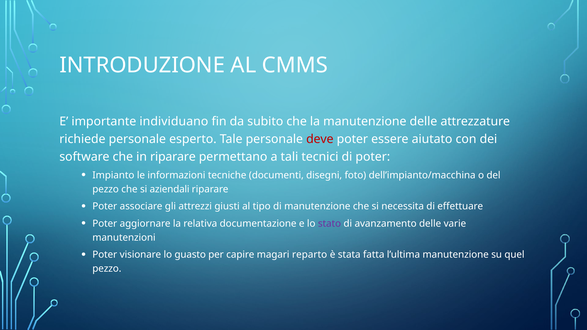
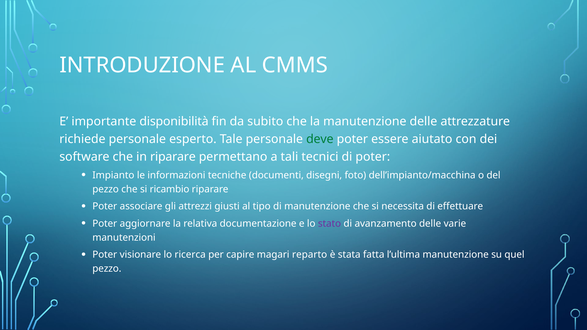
individuano: individuano -> disponibilità (174, 122)
deve colour: red -> green (320, 139)
aziendali: aziendali -> ricambio (170, 189)
guasto: guasto -> ricerca (190, 255)
